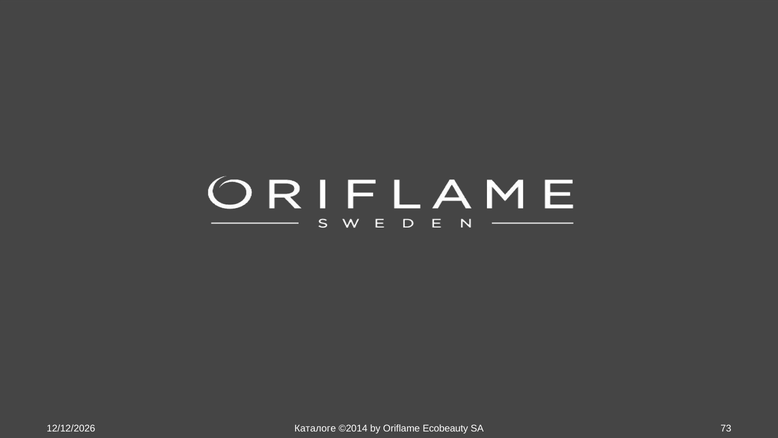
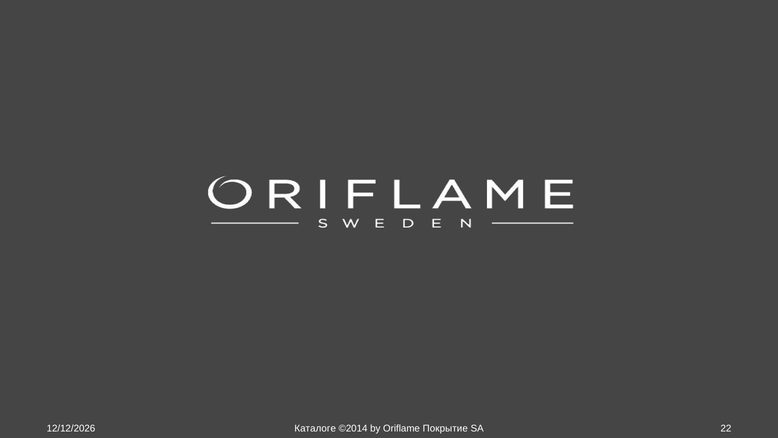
Ecobeauty: Ecobeauty -> Покрытие (445, 428)
73: 73 -> 22 (726, 428)
